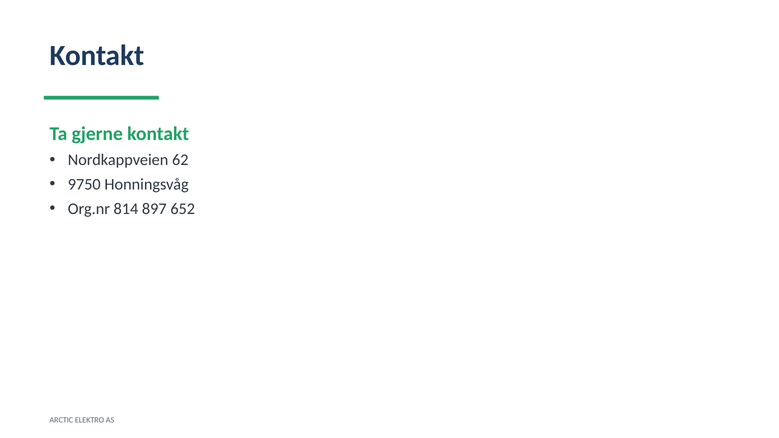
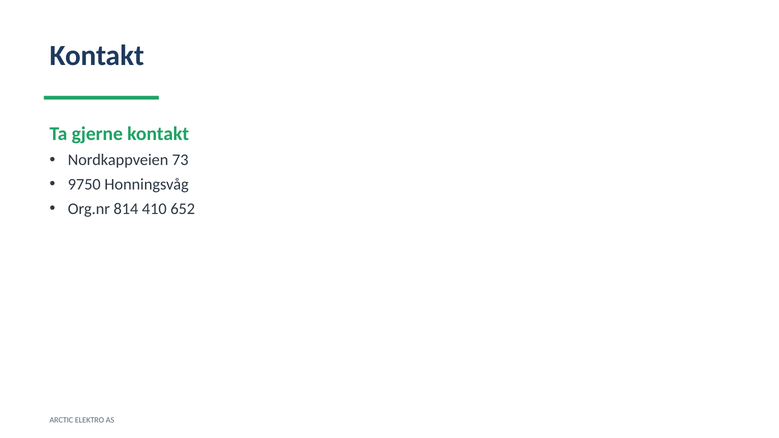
62: 62 -> 73 (180, 160)
897: 897 -> 410 (154, 209)
